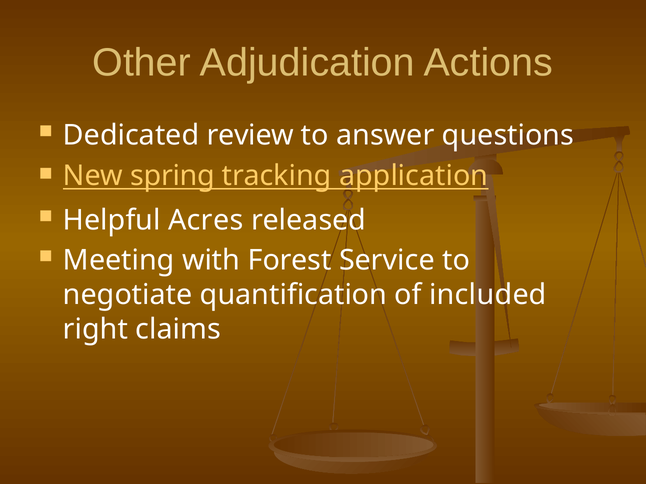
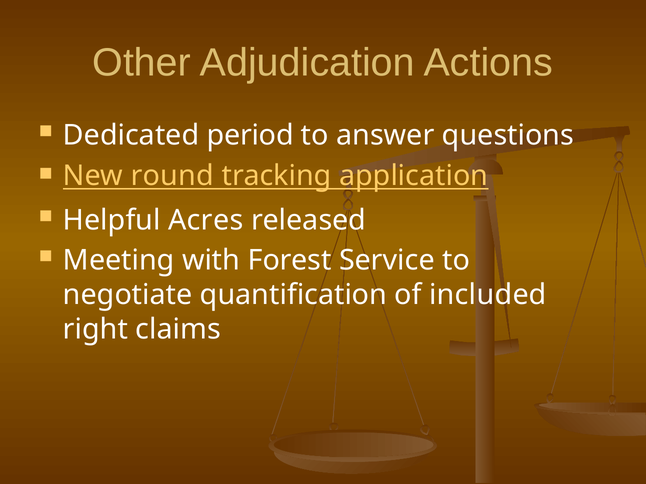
review: review -> period (250, 136)
spring: spring -> round (172, 176)
